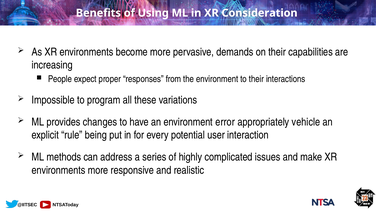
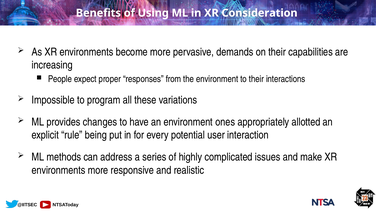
error: error -> ones (225, 122)
vehicle: vehicle -> allotted (306, 122)
